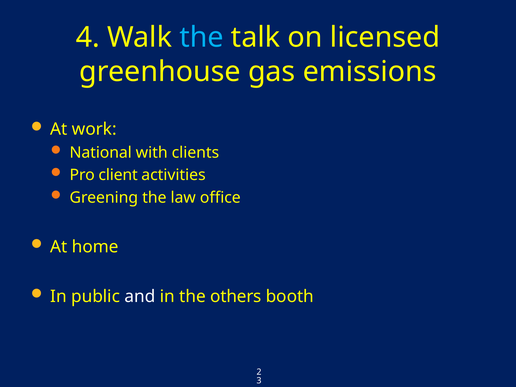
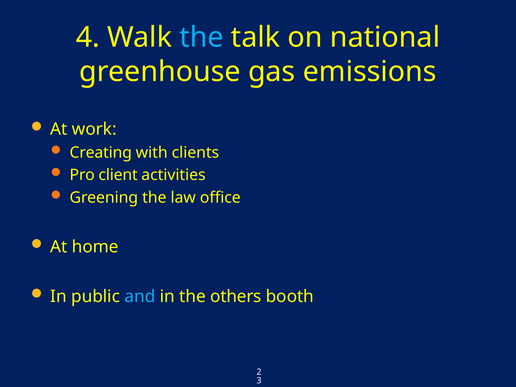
licensed: licensed -> national (385, 37)
National: National -> Creating (101, 153)
and colour: white -> light blue (140, 297)
